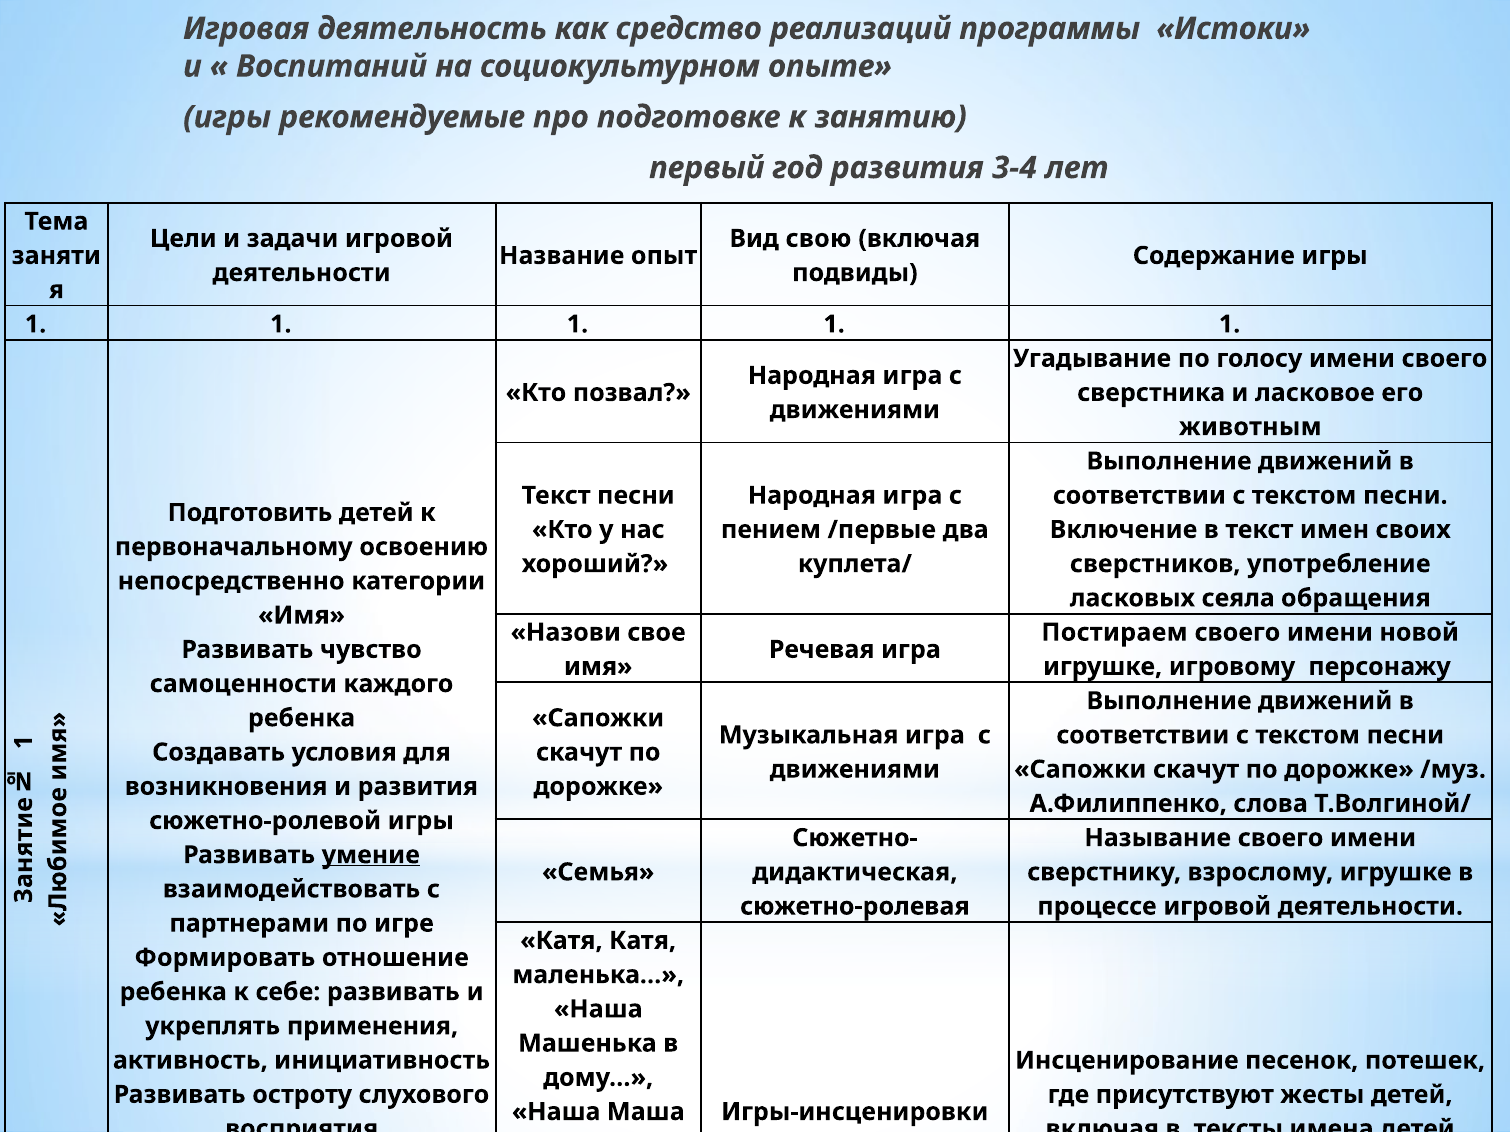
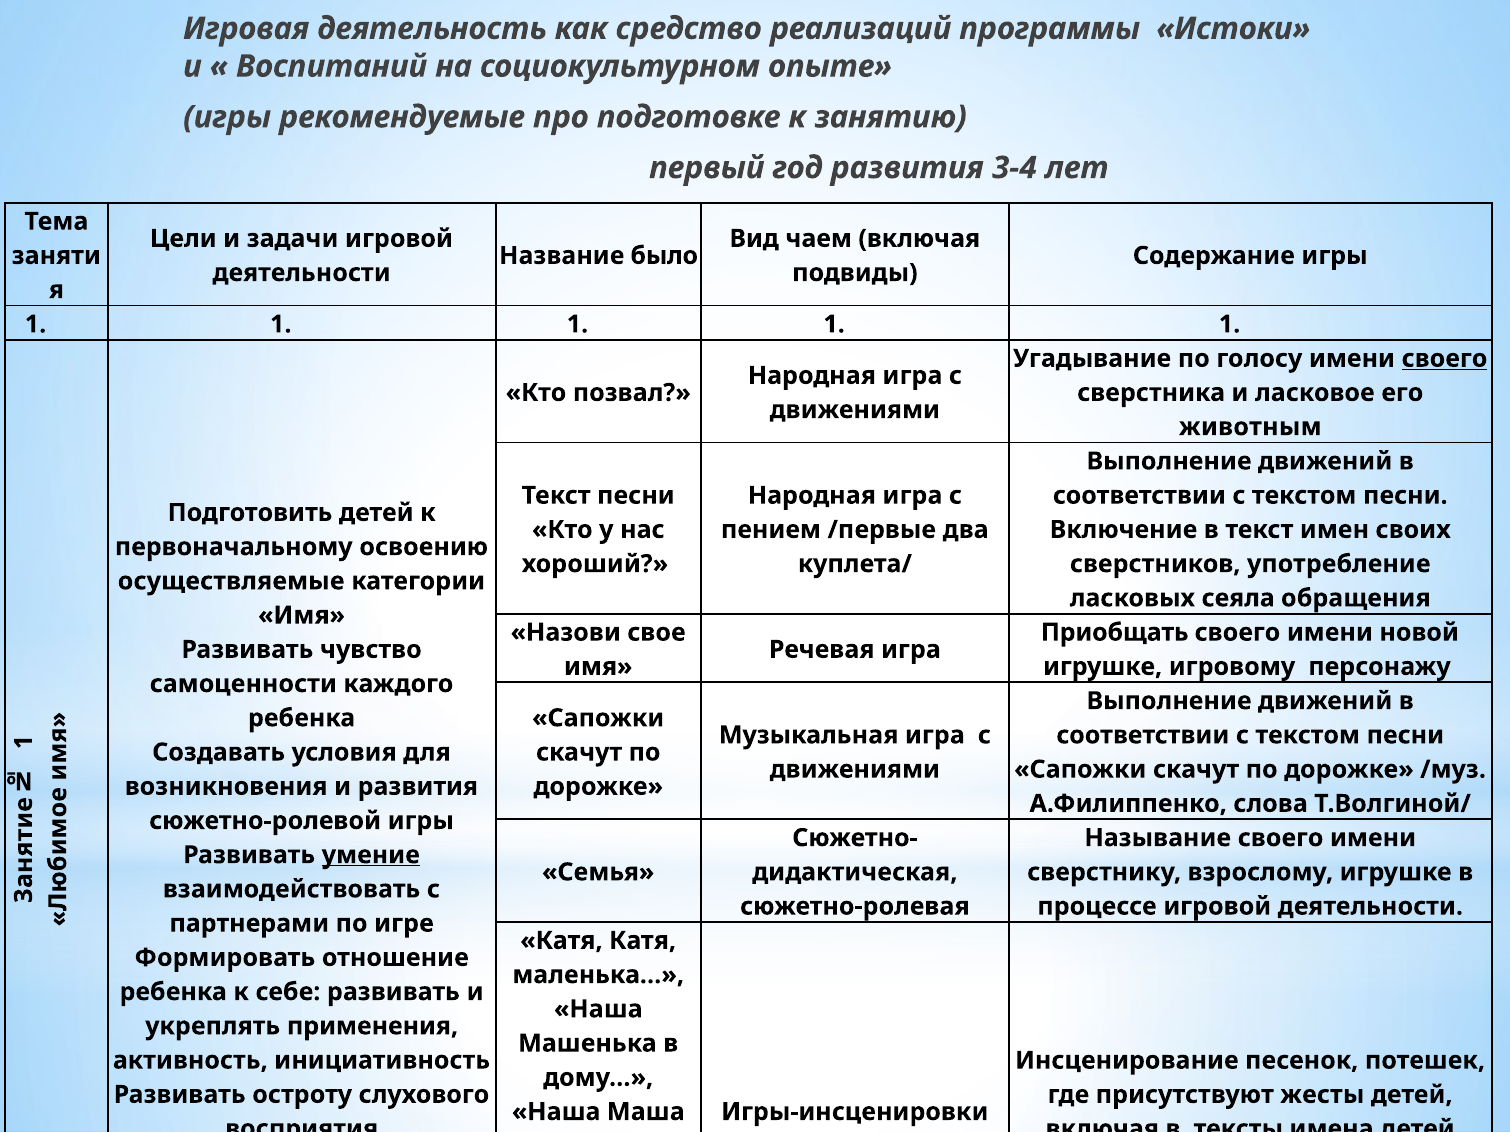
свою: свою -> чаем (819, 239)
опыт: опыт -> было (664, 256)
своего underline: none -> present (1444, 359)
непосредственно: непосредственно -> осуществляемые (231, 581)
Постираем: Постираем -> Приобщать (1115, 633)
